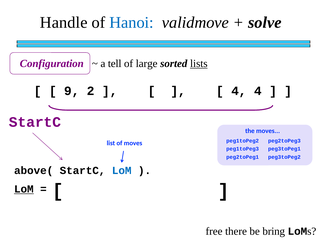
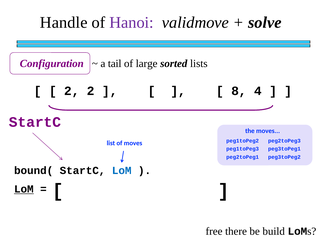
Hanoi colour: blue -> purple (132, 23)
tell: tell -> tail (115, 64)
lists underline: present -> none (199, 64)
9: 9 -> 2 (72, 91)
4: 4 -> 8 (239, 91)
above(: above( -> bound( (34, 171)
bring: bring -> build (274, 232)
